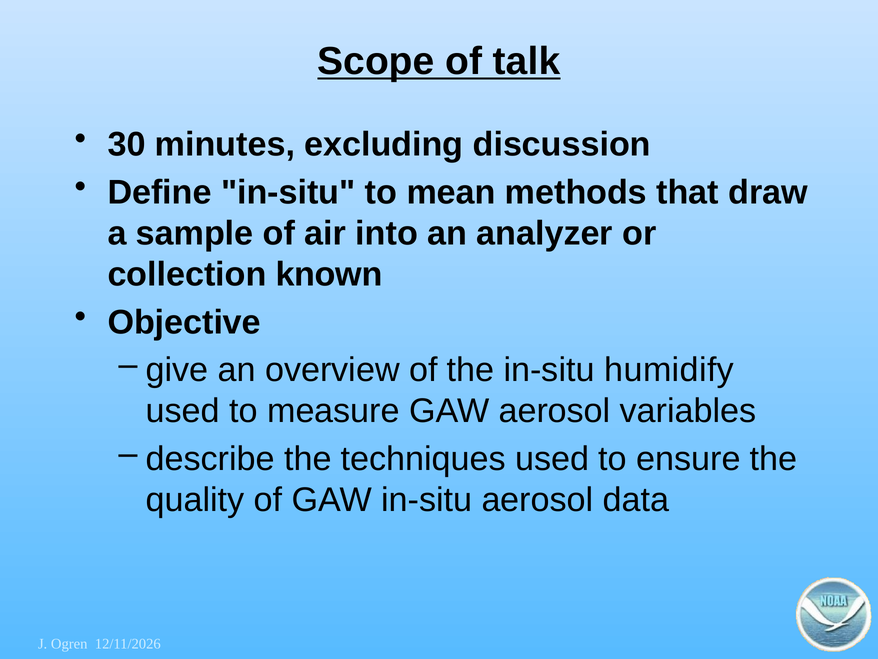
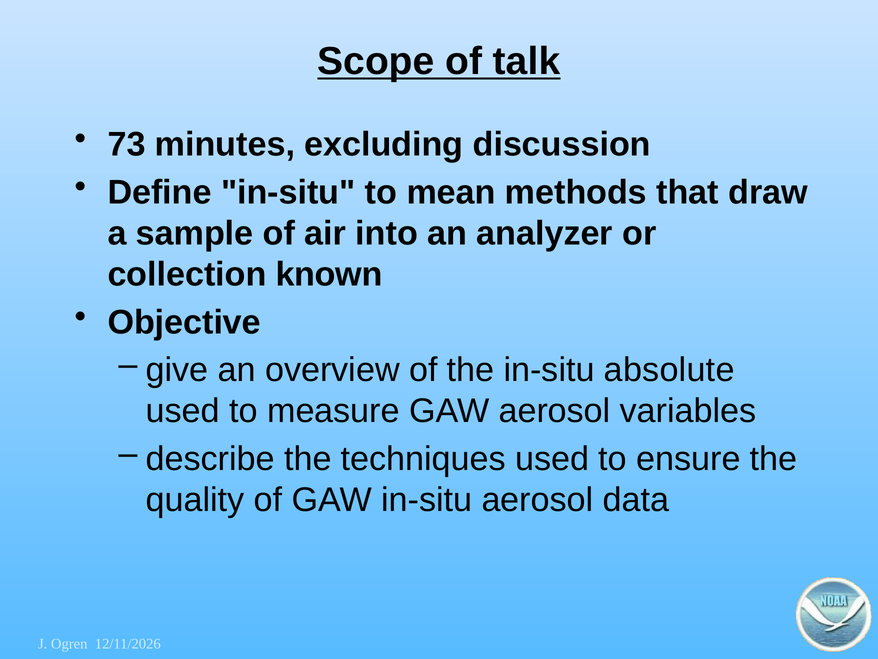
30: 30 -> 73 (127, 144)
humidify: humidify -> absolute (669, 370)
